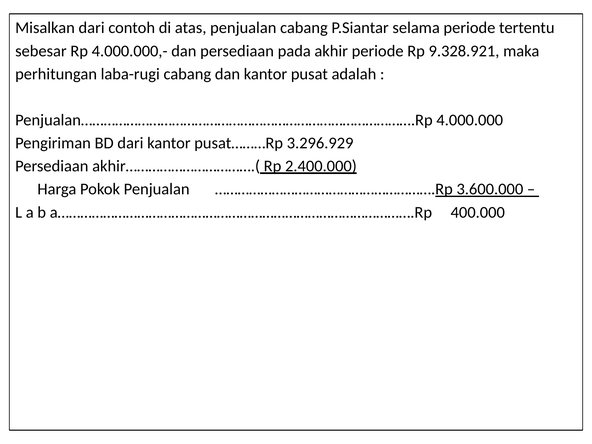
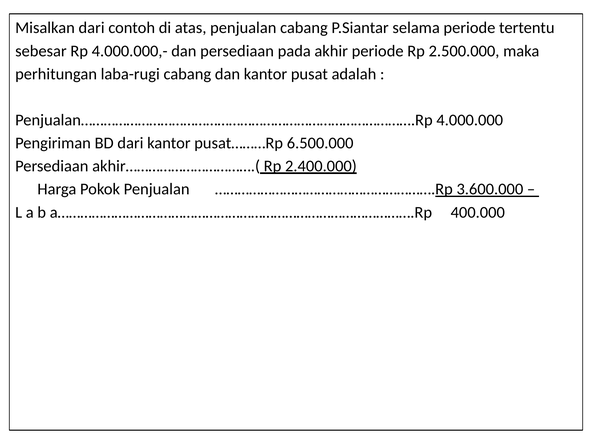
9.328.921: 9.328.921 -> 2.500.000 (464, 51)
3.296.929: 3.296.929 -> 6.500.000 (320, 143)
